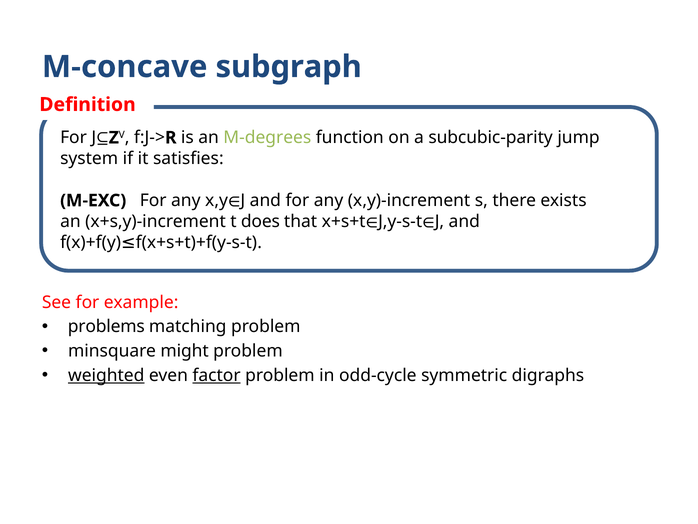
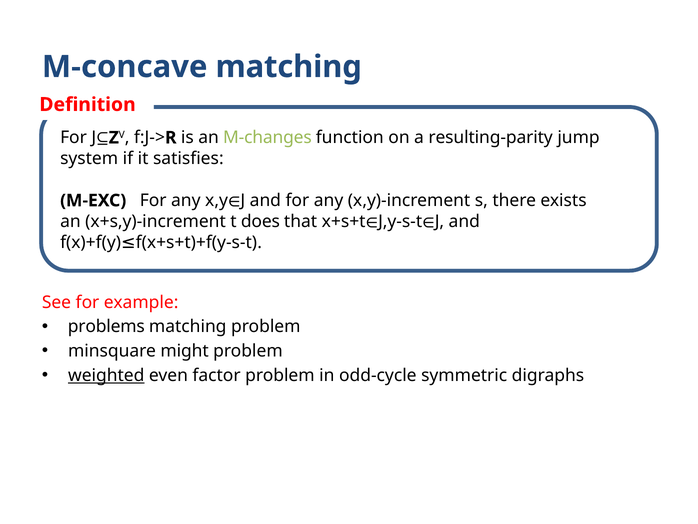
subgraph: subgraph -> matching (289, 67)
M-degrees: M-degrees -> M-changes (267, 138)
subcubic-parity: subcubic-parity -> resulting-parity (491, 138)
factor underline: present -> none (217, 375)
